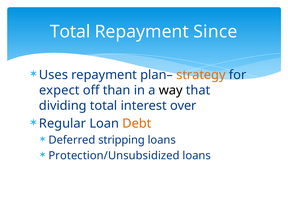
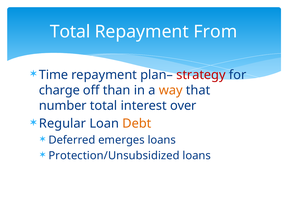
Since: Since -> From (215, 32)
Uses: Uses -> Time (54, 75)
strategy colour: orange -> red (201, 75)
expect: expect -> charge (59, 90)
way colour: black -> orange (171, 90)
dividing: dividing -> number (63, 106)
stripping: stripping -> emerges (121, 140)
